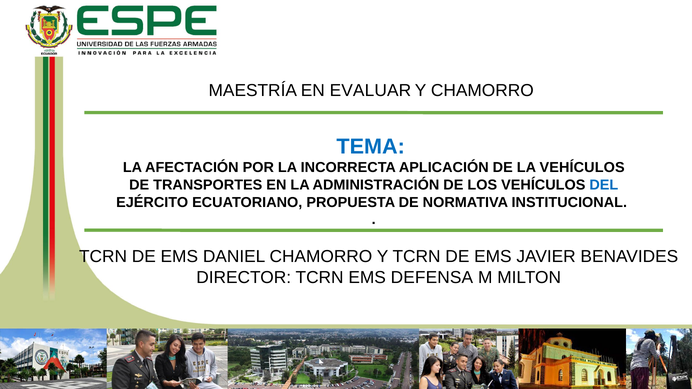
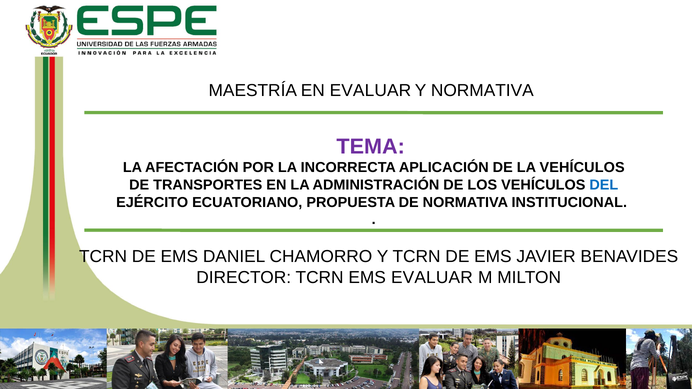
Y CHAMORRO: CHAMORRO -> NORMATIVA (482, 91)
TEMA colour: blue -> purple (371, 147)
EMS DEFENSA: DEFENSA -> EVALUAR (432, 278)
